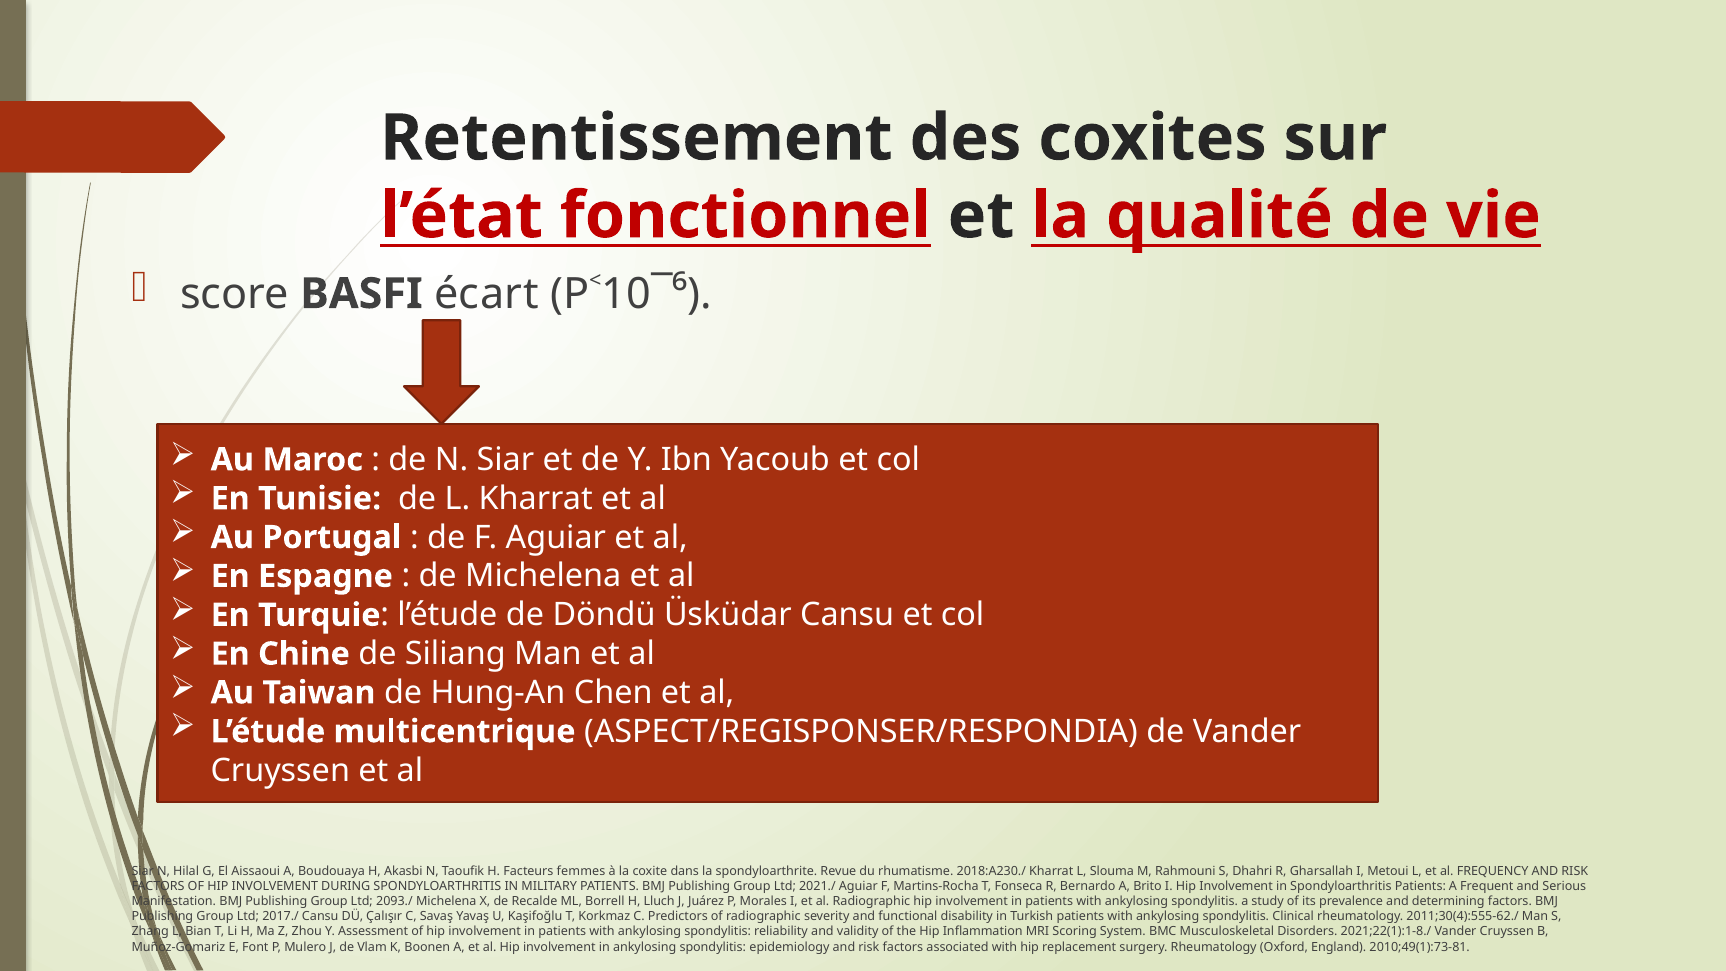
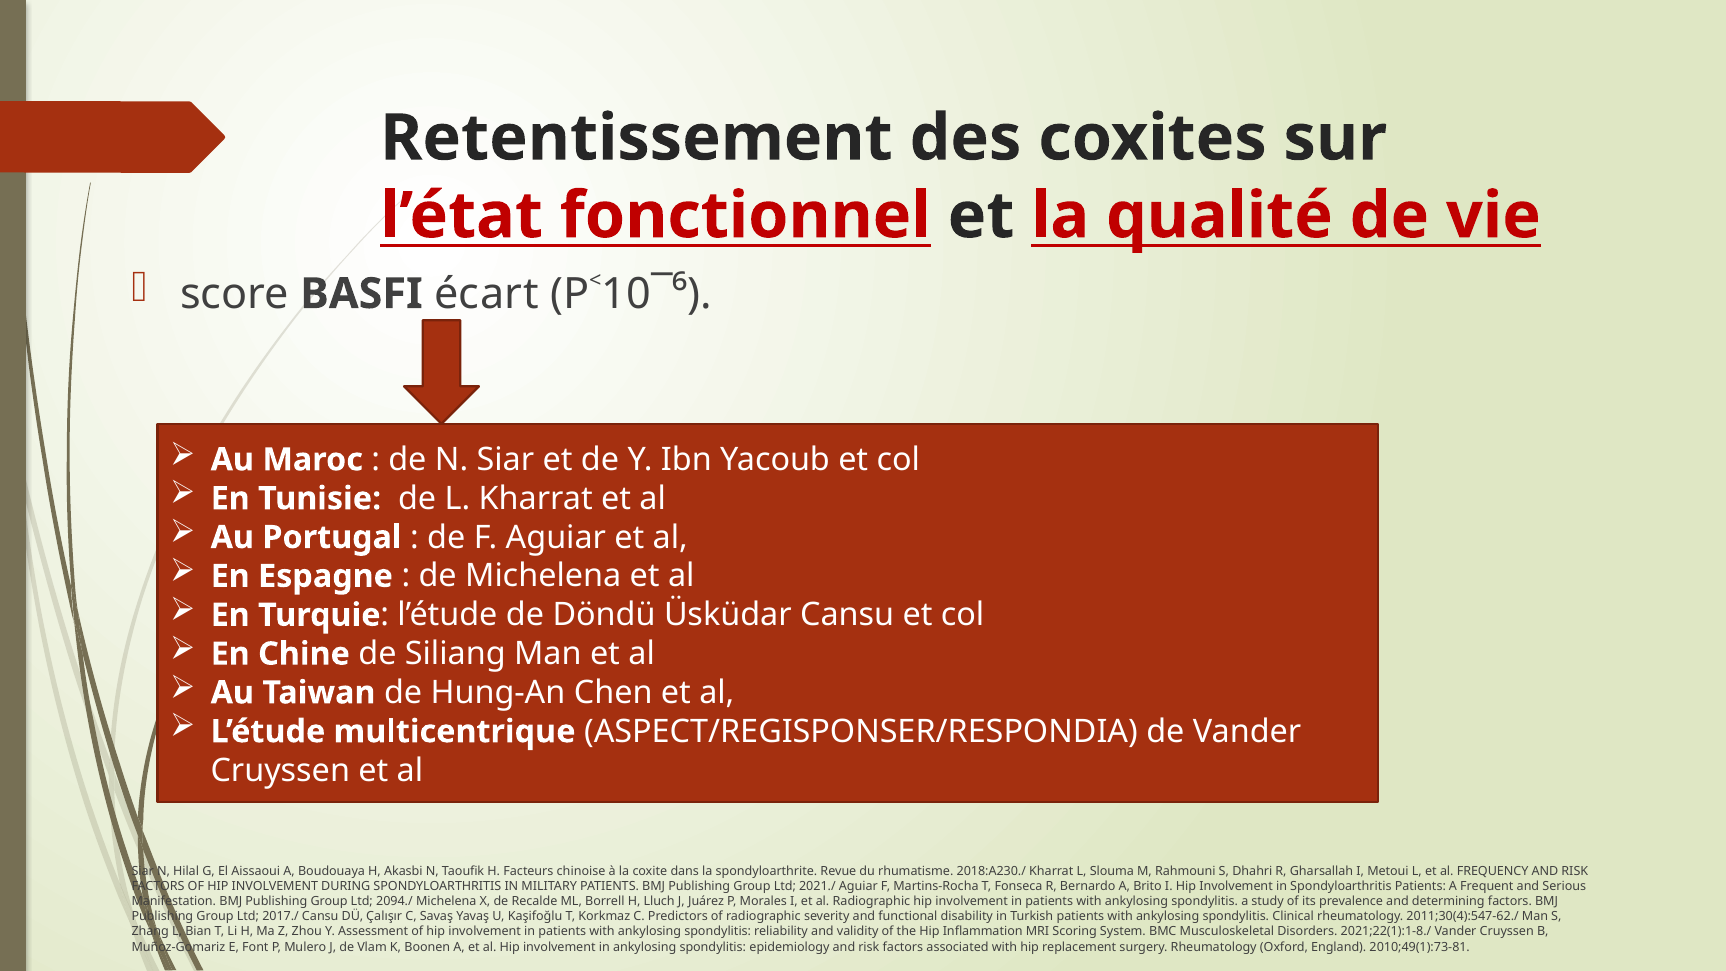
femmes: femmes -> chinoise (581, 871)
2093./: 2093./ -> 2094./ (394, 902)
2011;30(4):555-62./: 2011;30(4):555-62./ -> 2011;30(4):547-62./ (1463, 917)
